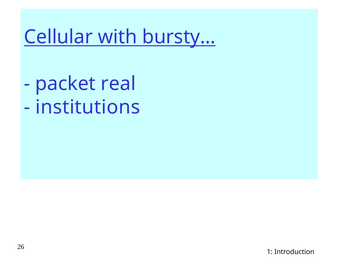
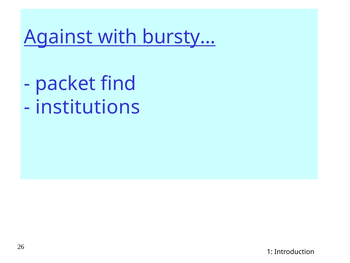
Cellular: Cellular -> Against (58, 37)
real: real -> find (118, 84)
